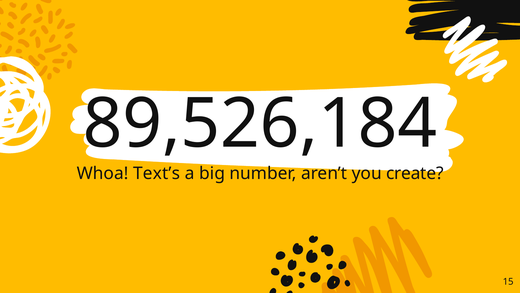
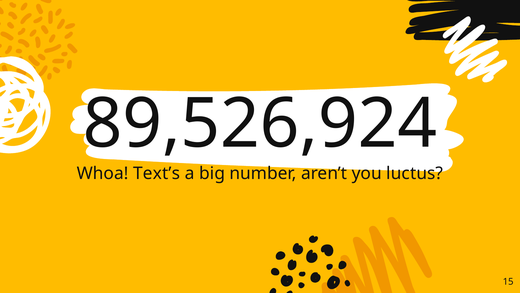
89,526,184: 89,526,184 -> 89,526,924 (260, 124)
create: create -> luctus (415, 173)
